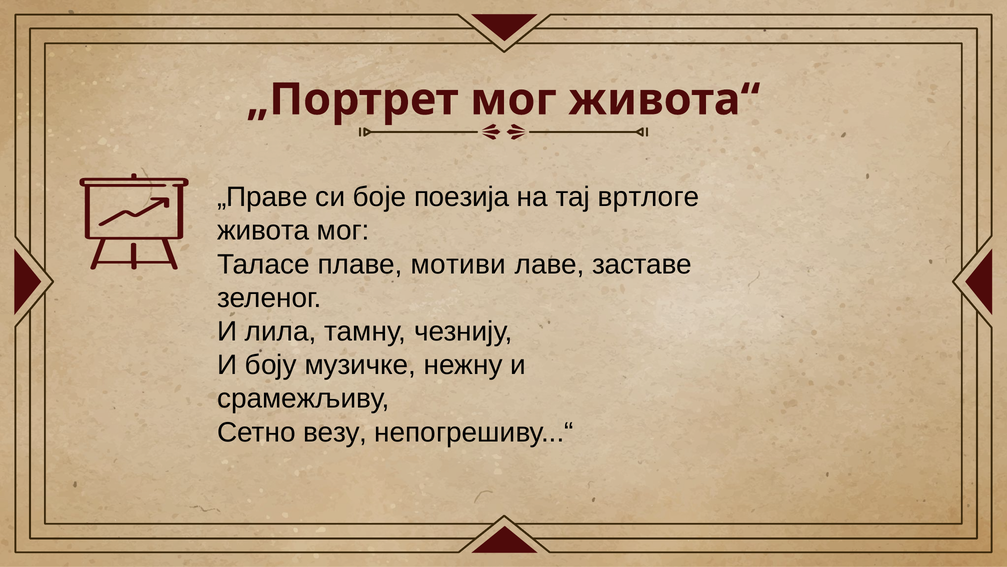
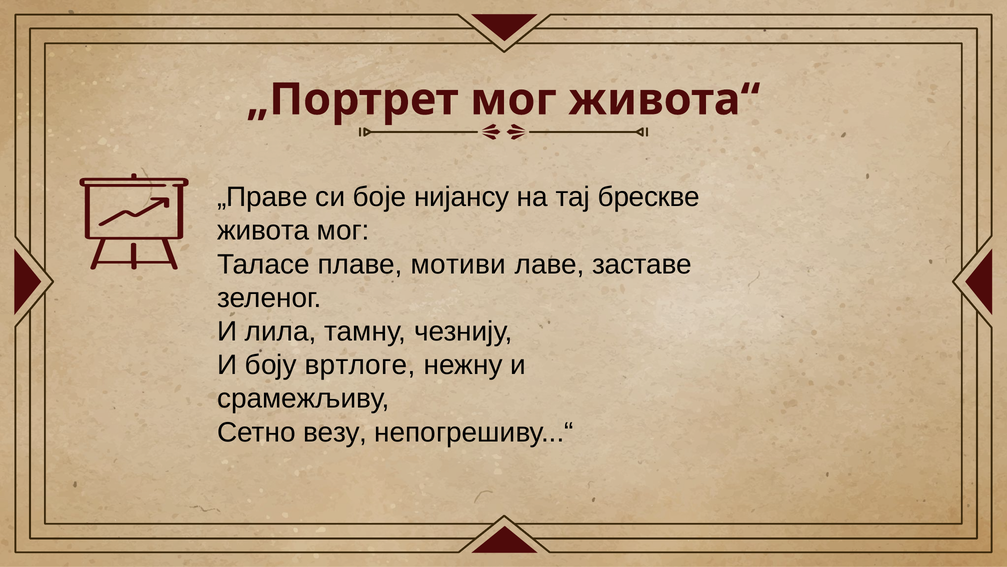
поезија: поезија -> нијансу (462, 197)
вртлоге: вртлоге -> брескве (649, 197)
музичке: музичке -> вртлоге (360, 365)
